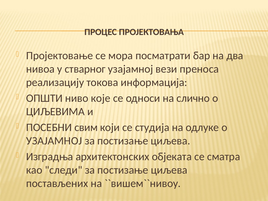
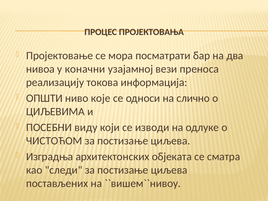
стварног: стварног -> коначни (85, 69)
свим: свим -> виду (86, 127)
студија: студија -> изводи (152, 127)
УЗАЈАМНОЈ: УЗАЈАМНОЈ -> ЧИСТОЋОМ (54, 141)
